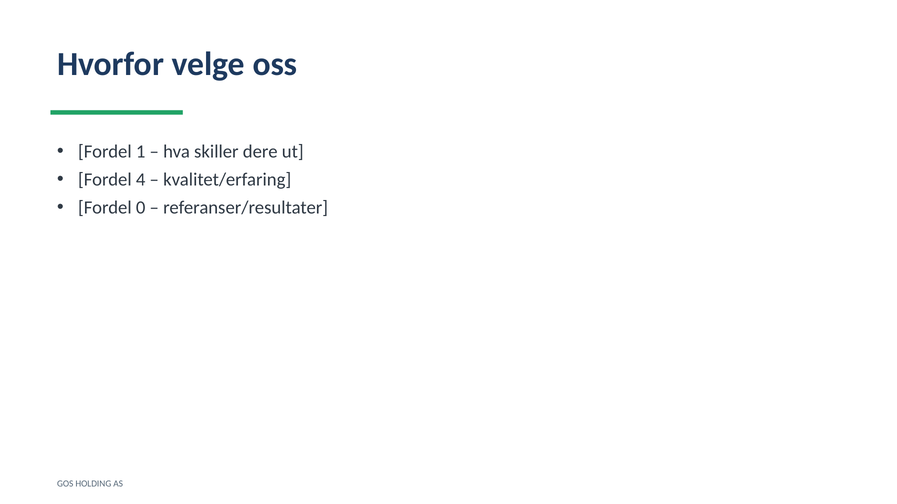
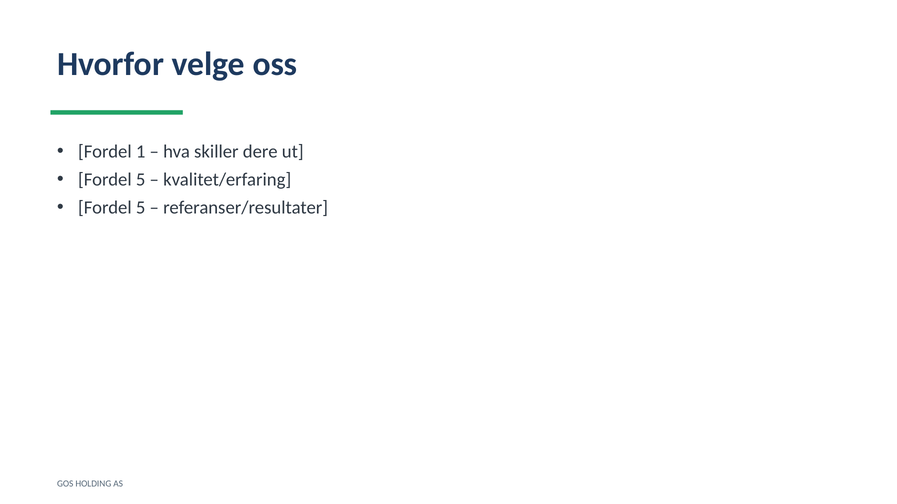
4: 4 -> 5 (141, 180)
0: 0 -> 5 (141, 208)
